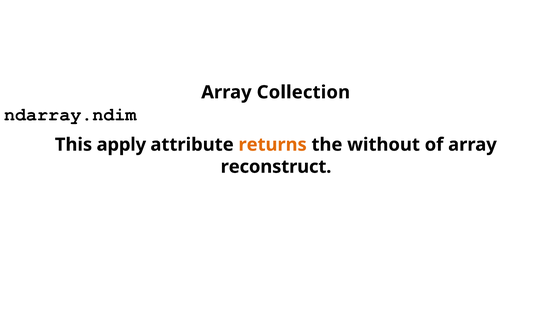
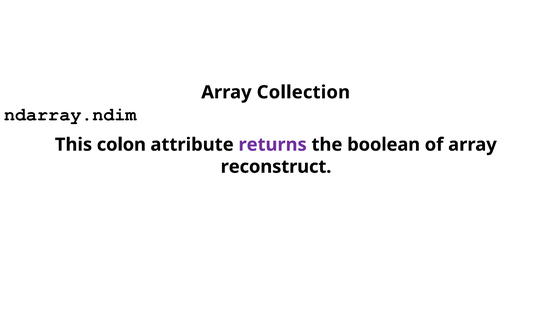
apply: apply -> colon (121, 145)
returns colour: orange -> purple (273, 145)
without: without -> boolean (384, 145)
